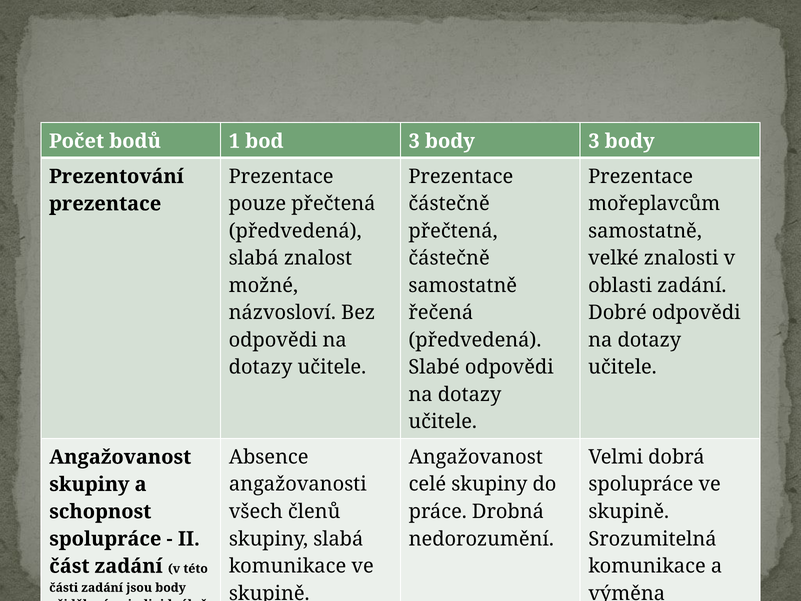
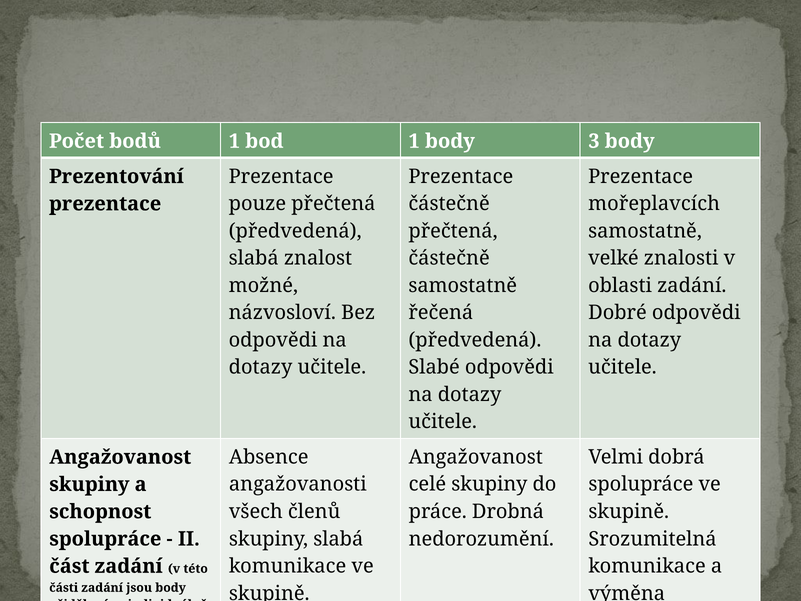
bod 3: 3 -> 1 (414, 141)
mořeplavcům: mořeplavcům -> mořeplavcích (654, 204)
